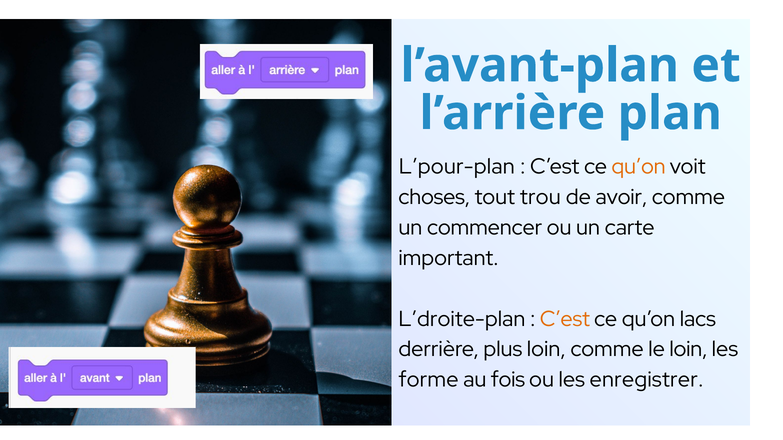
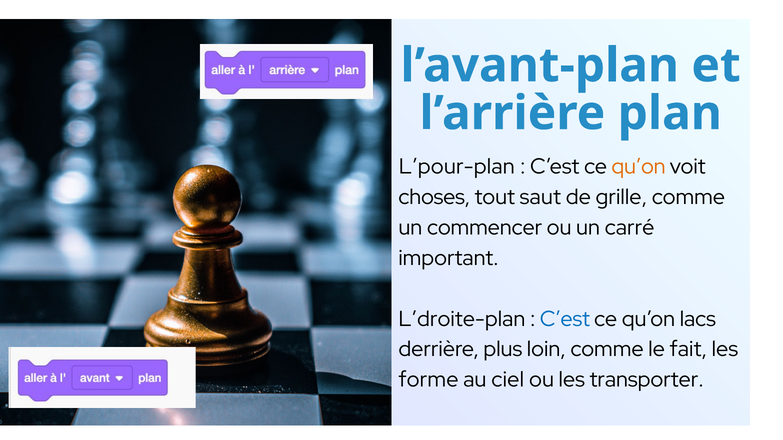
trou: trou -> saut (540, 197)
avoir: avoir -> grille (621, 197)
carte: carte -> carré (630, 228)
C’est colour: orange -> blue (565, 319)
le loin: loin -> fait (688, 350)
fois: fois -> ciel (508, 380)
enregistrer: enregistrer -> transporter (647, 380)
